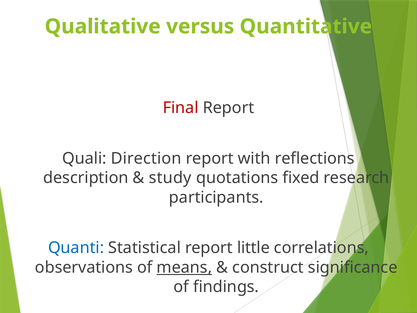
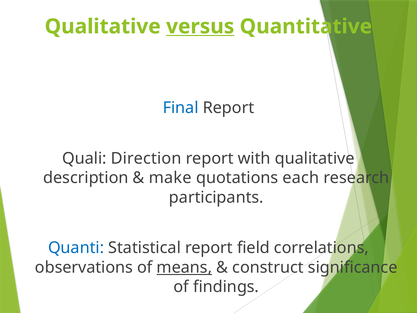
versus underline: none -> present (200, 26)
Final colour: red -> blue (181, 108)
with reflections: reflections -> qualitative (315, 158)
study: study -> make (170, 178)
fixed: fixed -> each (301, 178)
little: little -> field (253, 248)
